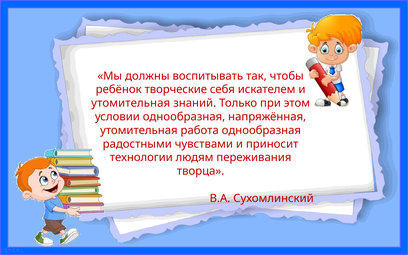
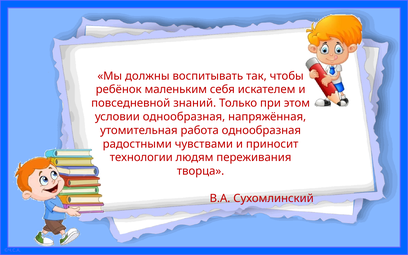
творческие: творческие -> маленьким (176, 90)
утомительная: утомительная -> повседневной (131, 103)
